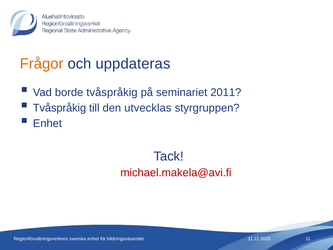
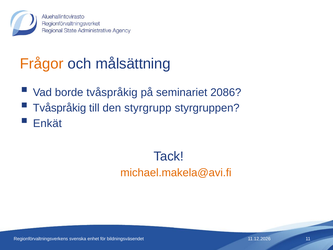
uppdateras: uppdateras -> målsättning (133, 64)
2011: 2011 -> 2086 (226, 92)
utvecklas: utvecklas -> styrgrupp (148, 108)
Enhet: Enhet -> Enkät (47, 123)
michael.makela@avi.fi colour: red -> orange (176, 173)
